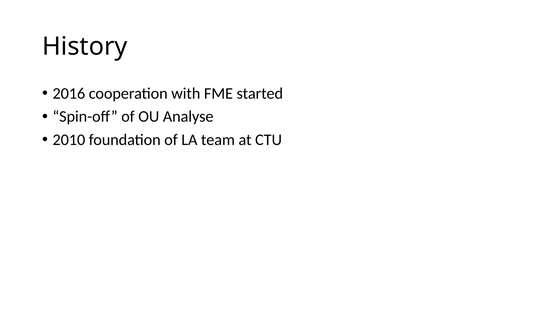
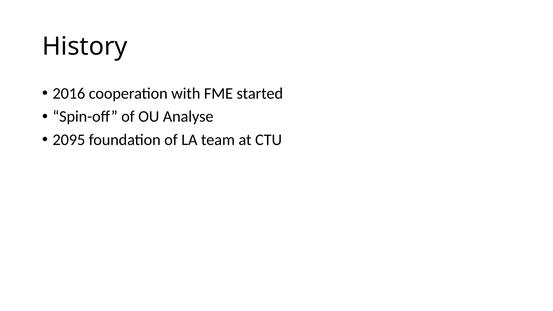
2010: 2010 -> 2095 (69, 140)
